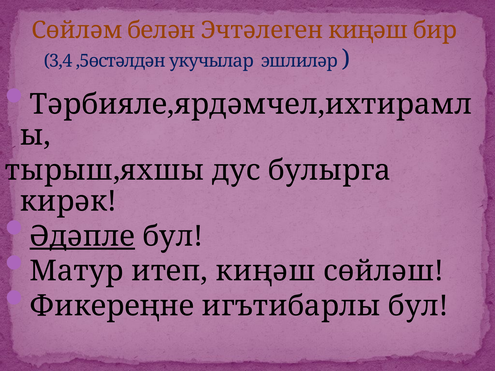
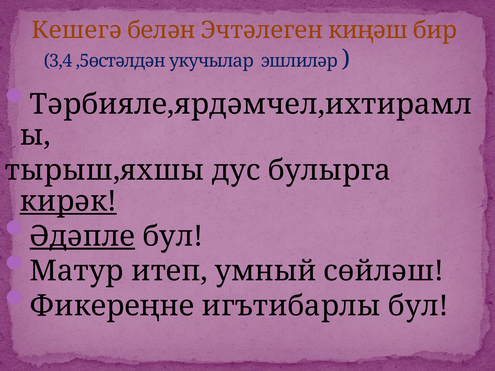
Сөйләм: Сөйләм -> Кешегә (77, 30)
кирәк underline: none -> present (68, 202)
итеп киңәш: киңәш -> умный (266, 271)
